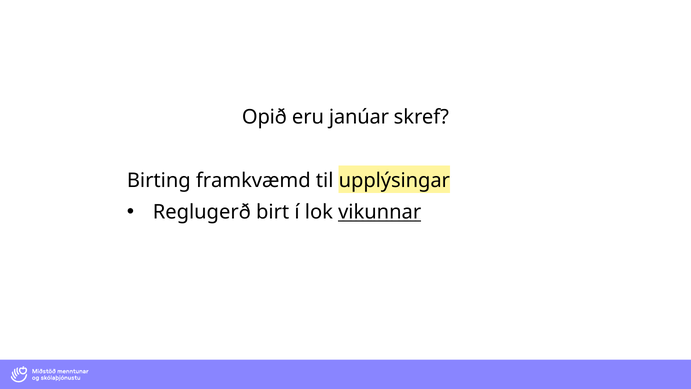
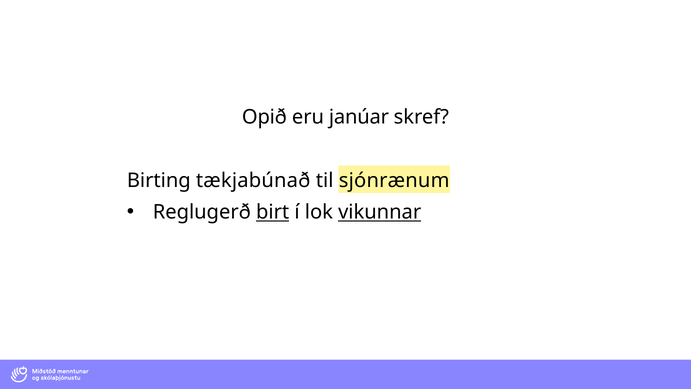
framkvæmd: framkvæmd -> tækjabúnað (253, 180)
upplýsingar: upplýsingar -> sjónrænum (394, 180)
birt underline: none -> present (273, 212)
